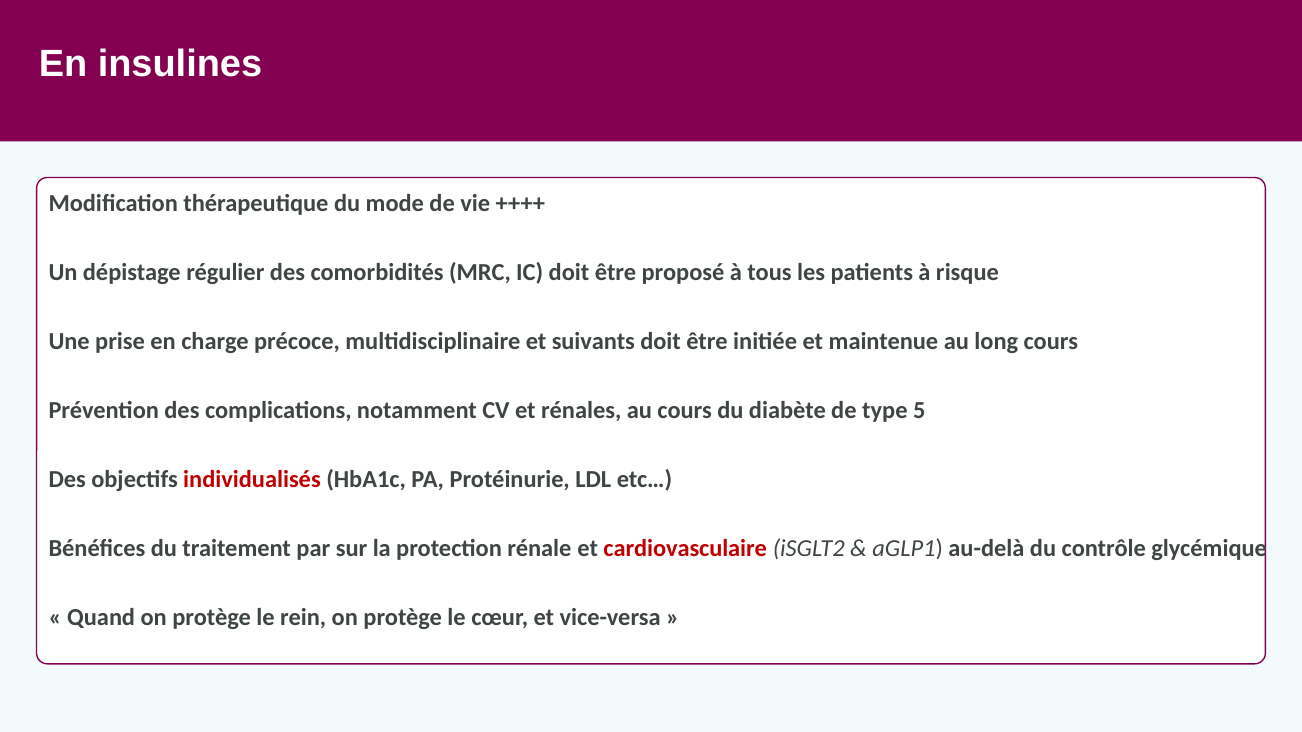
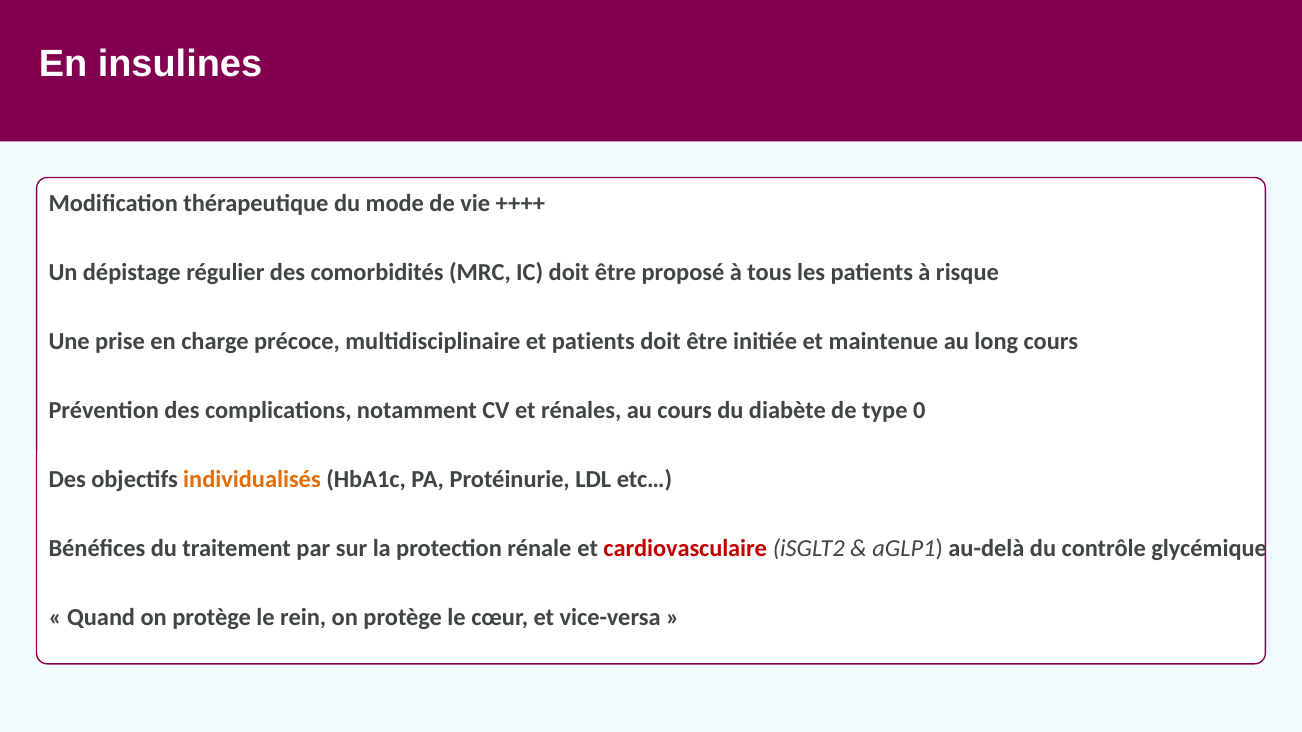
et suivants: suivants -> patients (593, 342)
5: 5 -> 0 (919, 411)
individualisés colour: red -> orange (252, 480)
